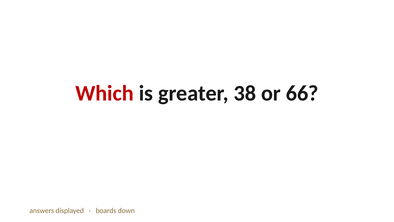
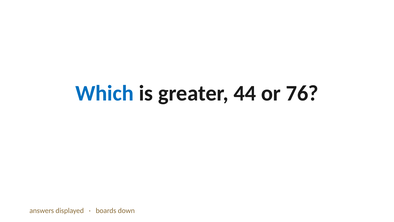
Which colour: red -> blue (105, 93)
38: 38 -> 44 (245, 93)
66: 66 -> 76 (302, 93)
